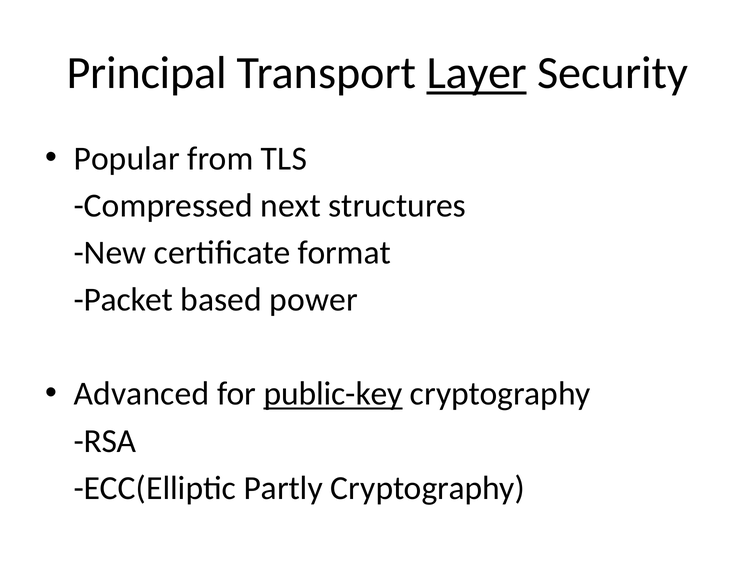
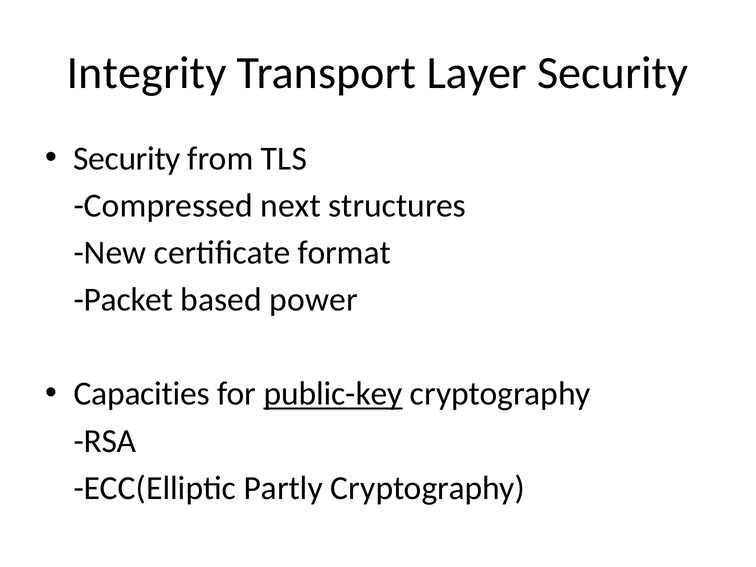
Principal: Principal -> Integrity (147, 73)
Layer underline: present -> none (477, 73)
Popular: Popular -> Security (127, 159)
Advanced: Advanced -> Capacities (142, 394)
